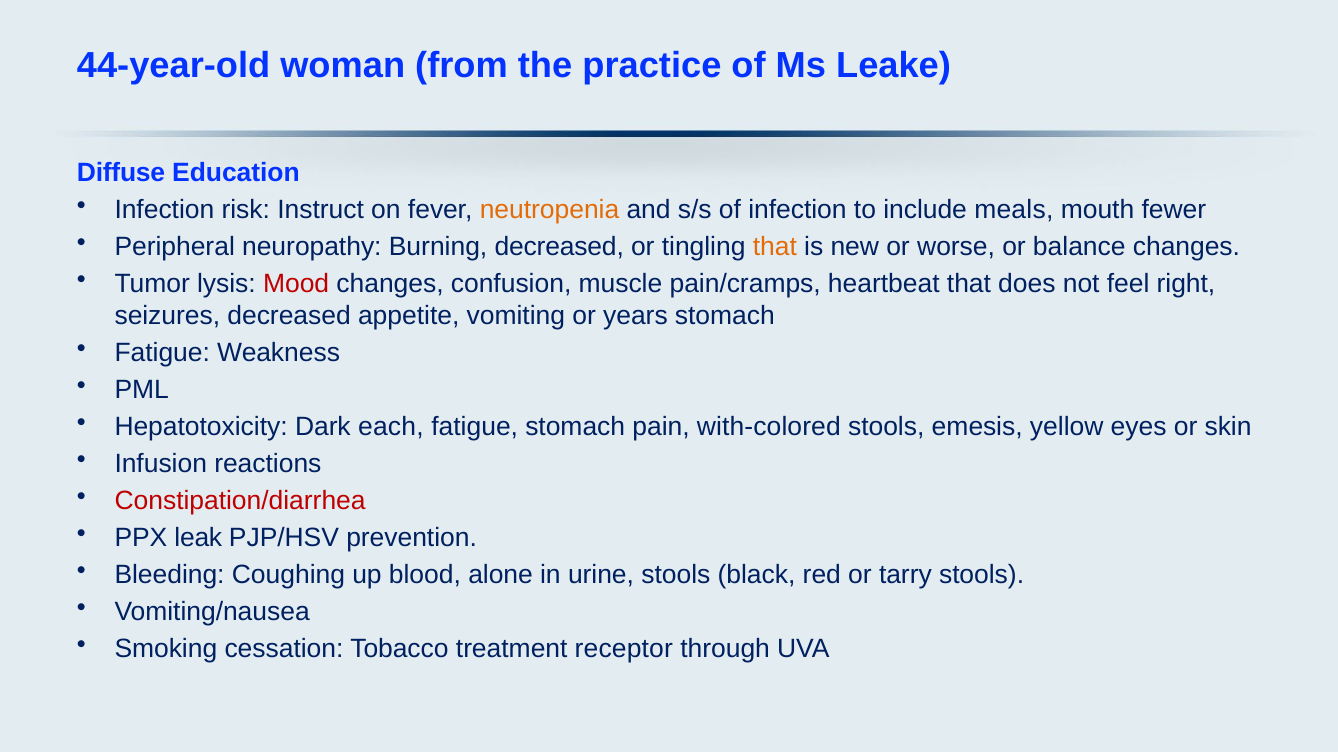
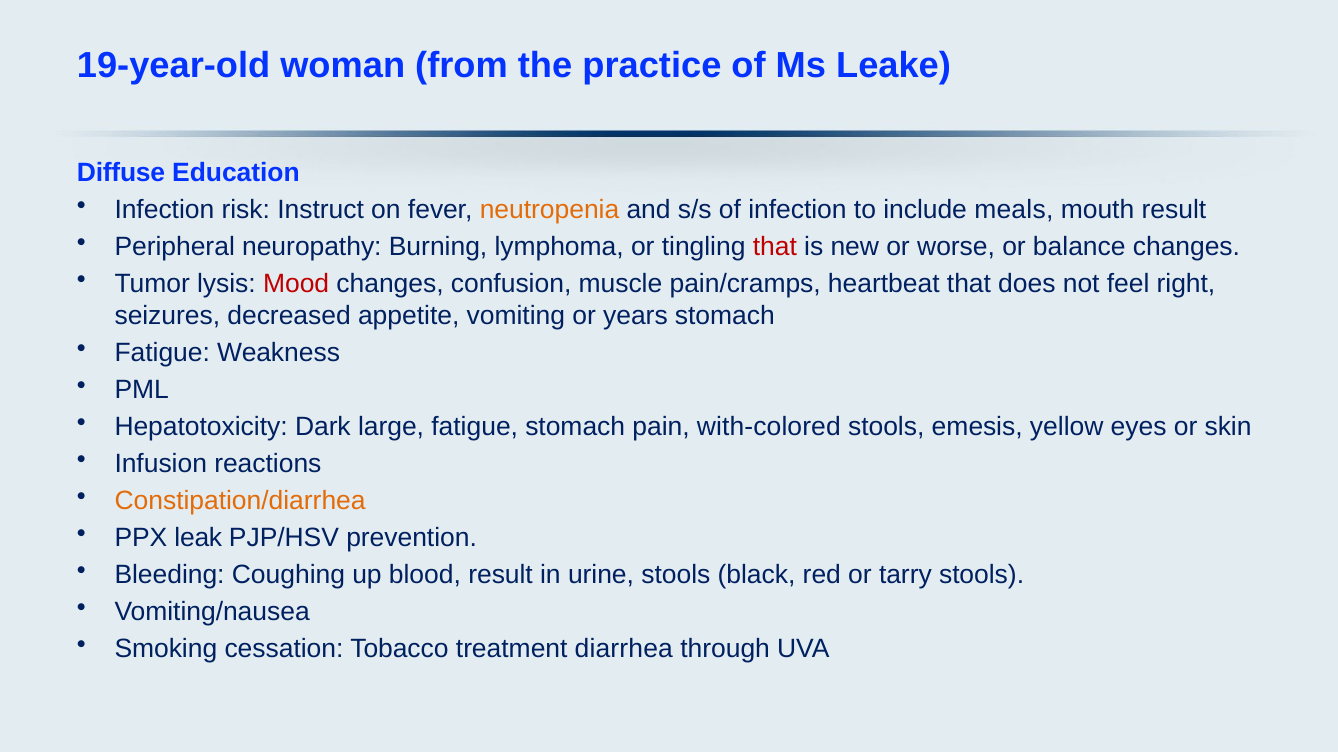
44-year-old: 44-year-old -> 19-year-old (174, 65)
mouth fewer: fewer -> result (1174, 210)
Burning decreased: decreased -> lymphoma (559, 247)
that colour: orange -> red (775, 247)
each: each -> large (391, 427)
Constipation/diarrhea colour: red -> orange (240, 502)
blood alone: alone -> result (501, 576)
receptor: receptor -> diarrhea (624, 650)
